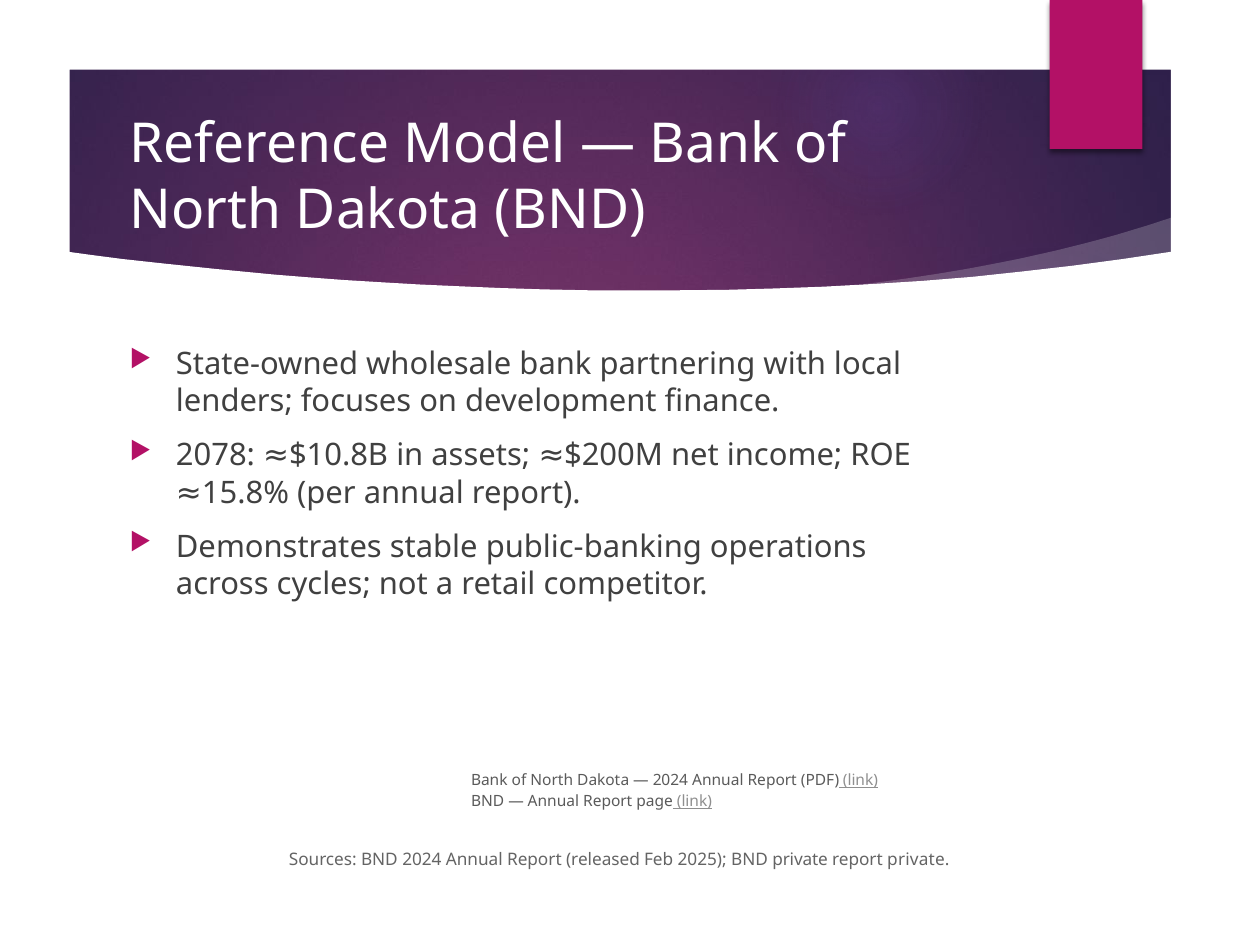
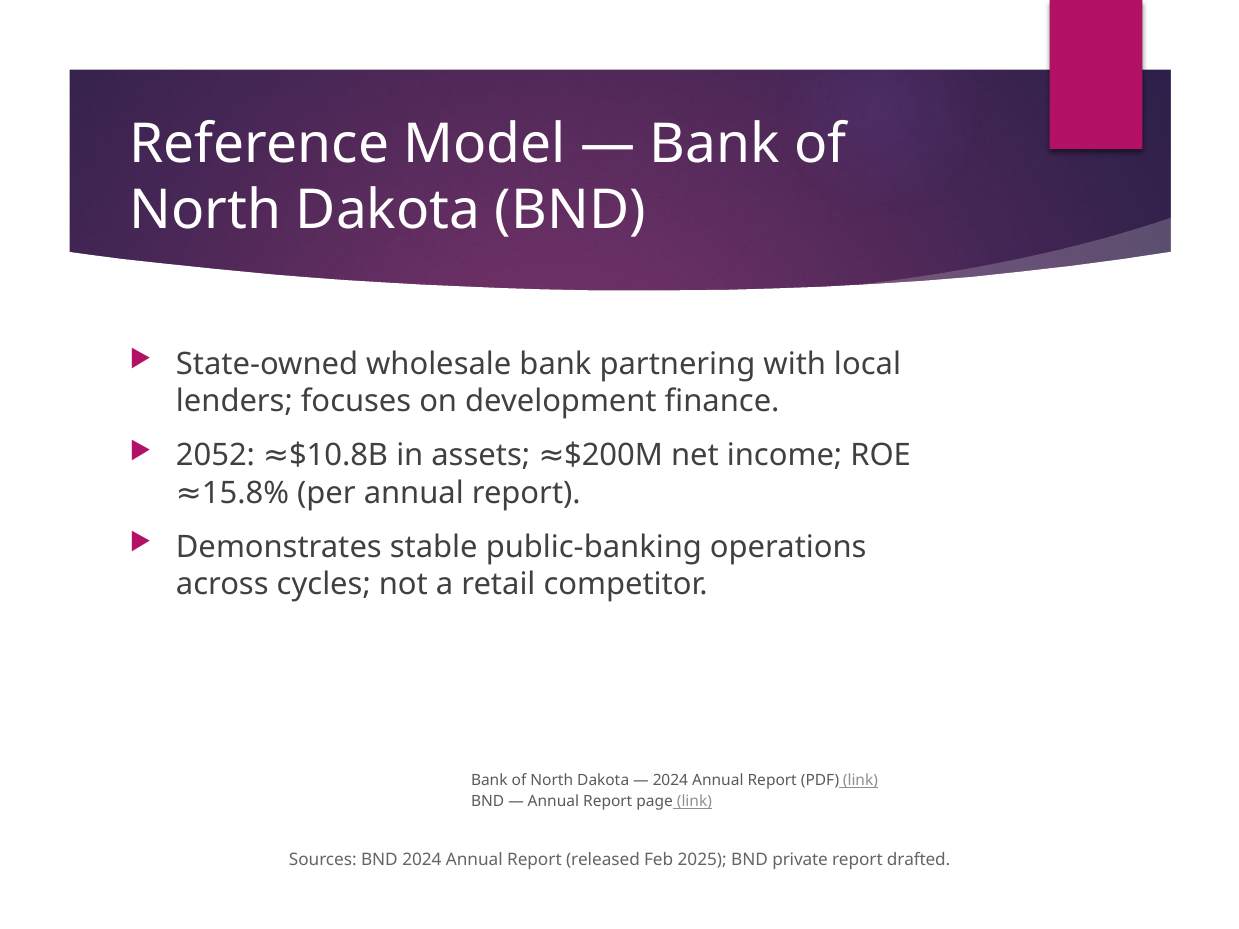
2078: 2078 -> 2052 (216, 456)
report private: private -> drafted (919, 860)
